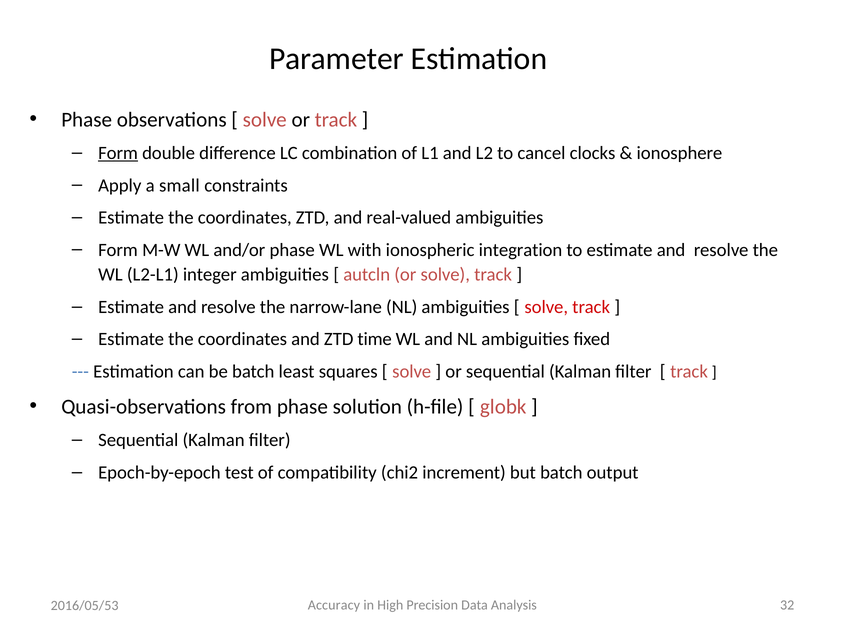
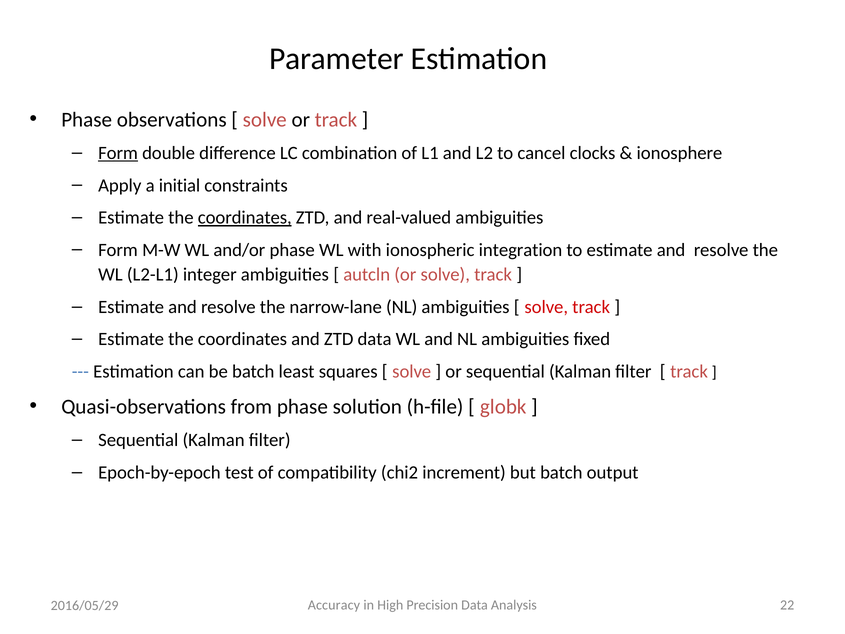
small: small -> initial (180, 185)
coordinates underline: none -> present (245, 218)
ZTD time: time -> data (375, 339)
32: 32 -> 22 (787, 605)
2016/05/53: 2016/05/53 -> 2016/05/29 (85, 605)
